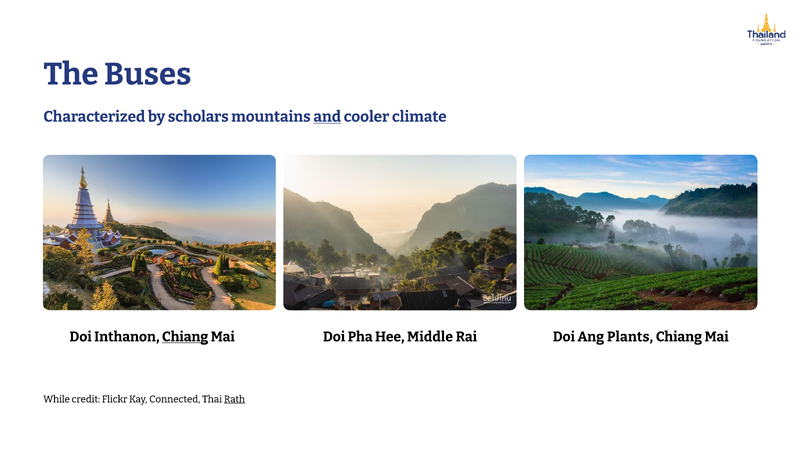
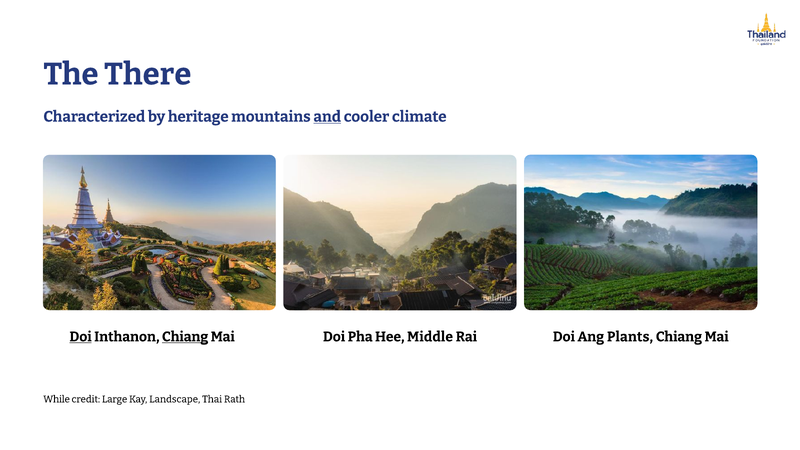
Buses: Buses -> There (148, 74)
scholars: scholars -> heritage (198, 117)
Doi underline: none -> present (81, 337)
Flickr: Flickr -> Large (115, 399)
Connected: Connected -> Landscape (175, 399)
Rath underline: present -> none (234, 399)
